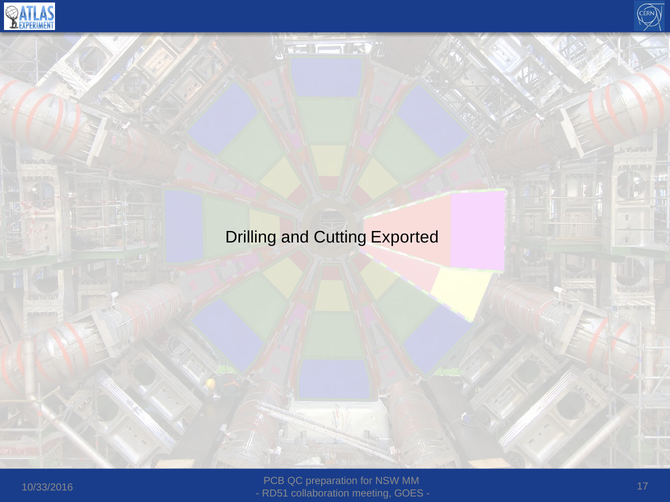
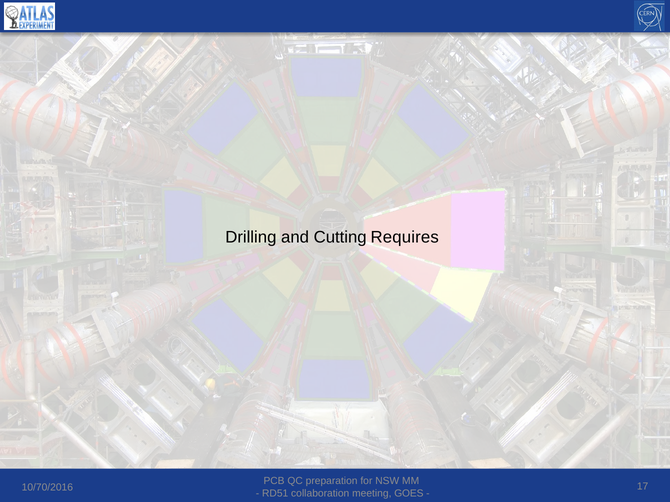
Exported: Exported -> Requires (405, 238)
10/33/2016: 10/33/2016 -> 10/70/2016 (47, 488)
